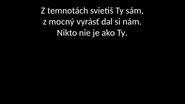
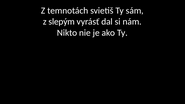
mocný: mocný -> slepým (62, 22)
